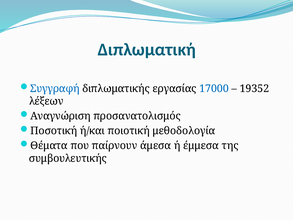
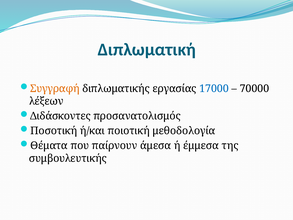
Συγγραφή colour: blue -> orange (55, 88)
19352: 19352 -> 70000 (254, 88)
Αναγνώριση: Αναγνώριση -> Διδάσκοντες (60, 116)
